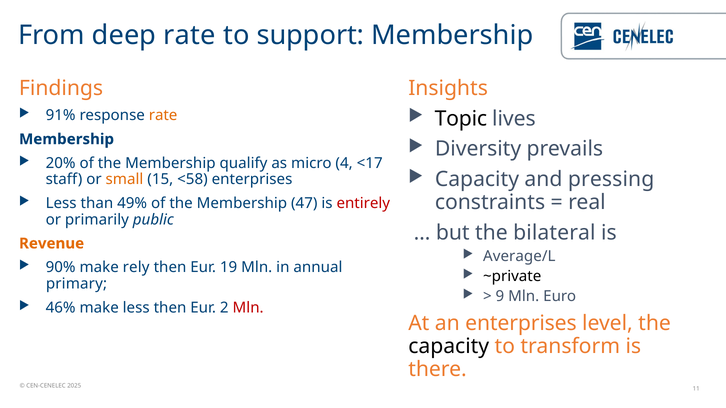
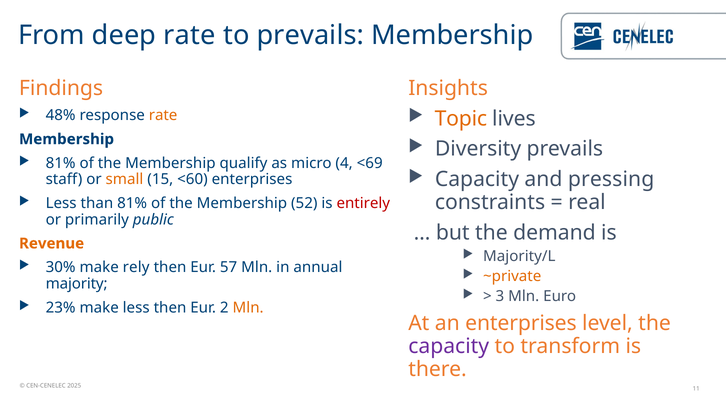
to support: support -> prevails (310, 35)
91%: 91% -> 48% (61, 115)
Topic colour: black -> orange (461, 119)
20%: 20% -> 81% (61, 163)
<17: <17 -> <69 (370, 163)
<58: <58 -> <60 (192, 180)
than 49%: 49% -> 81% (132, 203)
47: 47 -> 52 (304, 203)
bilateral: bilateral -> demand (554, 233)
Average/L: Average/L -> Majority/L (519, 256)
90%: 90% -> 30% (61, 268)
19: 19 -> 57 (229, 268)
~private colour: black -> orange (512, 276)
primary: primary -> majority (77, 284)
9: 9 -> 3 (500, 296)
46%: 46% -> 23% (61, 308)
Mln colour: red -> orange (248, 308)
capacity colour: black -> purple (449, 346)
